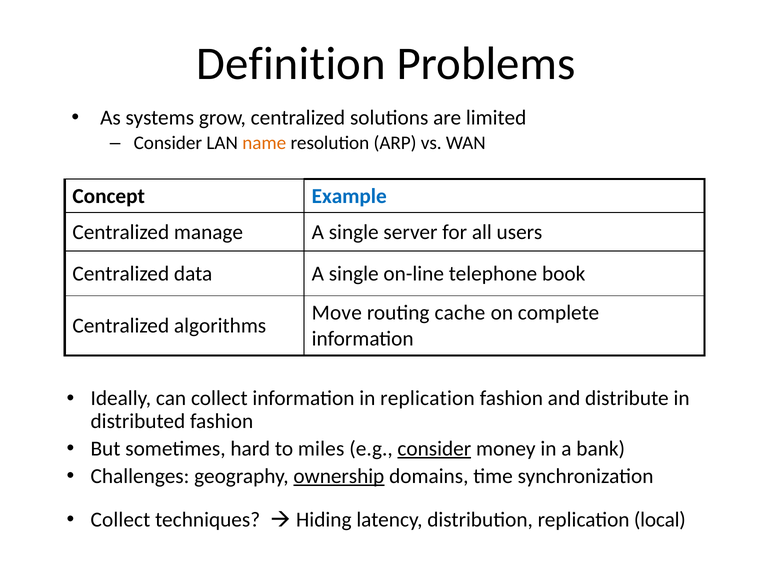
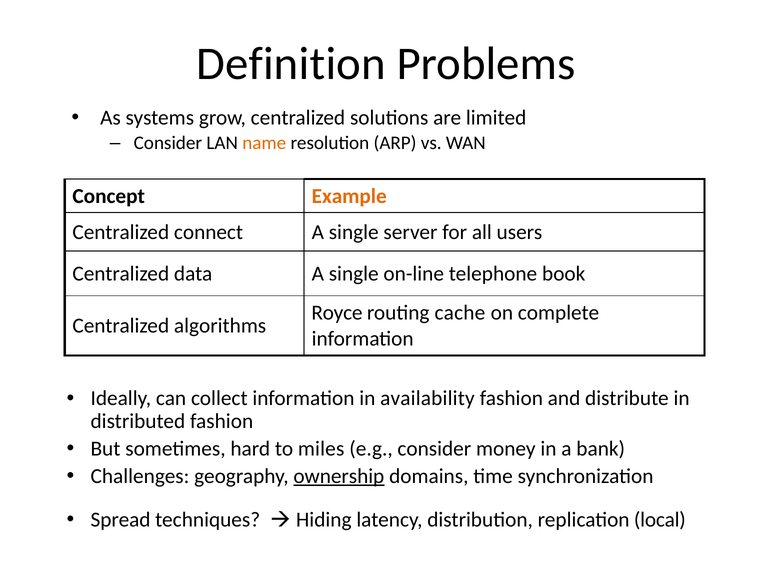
Example colour: blue -> orange (349, 196)
manage: manage -> connect (209, 232)
Move: Move -> Royce (337, 313)
in replication: replication -> availability (427, 398)
consider underline: present -> none (434, 448)
Collect: Collect -> Spread (121, 519)
